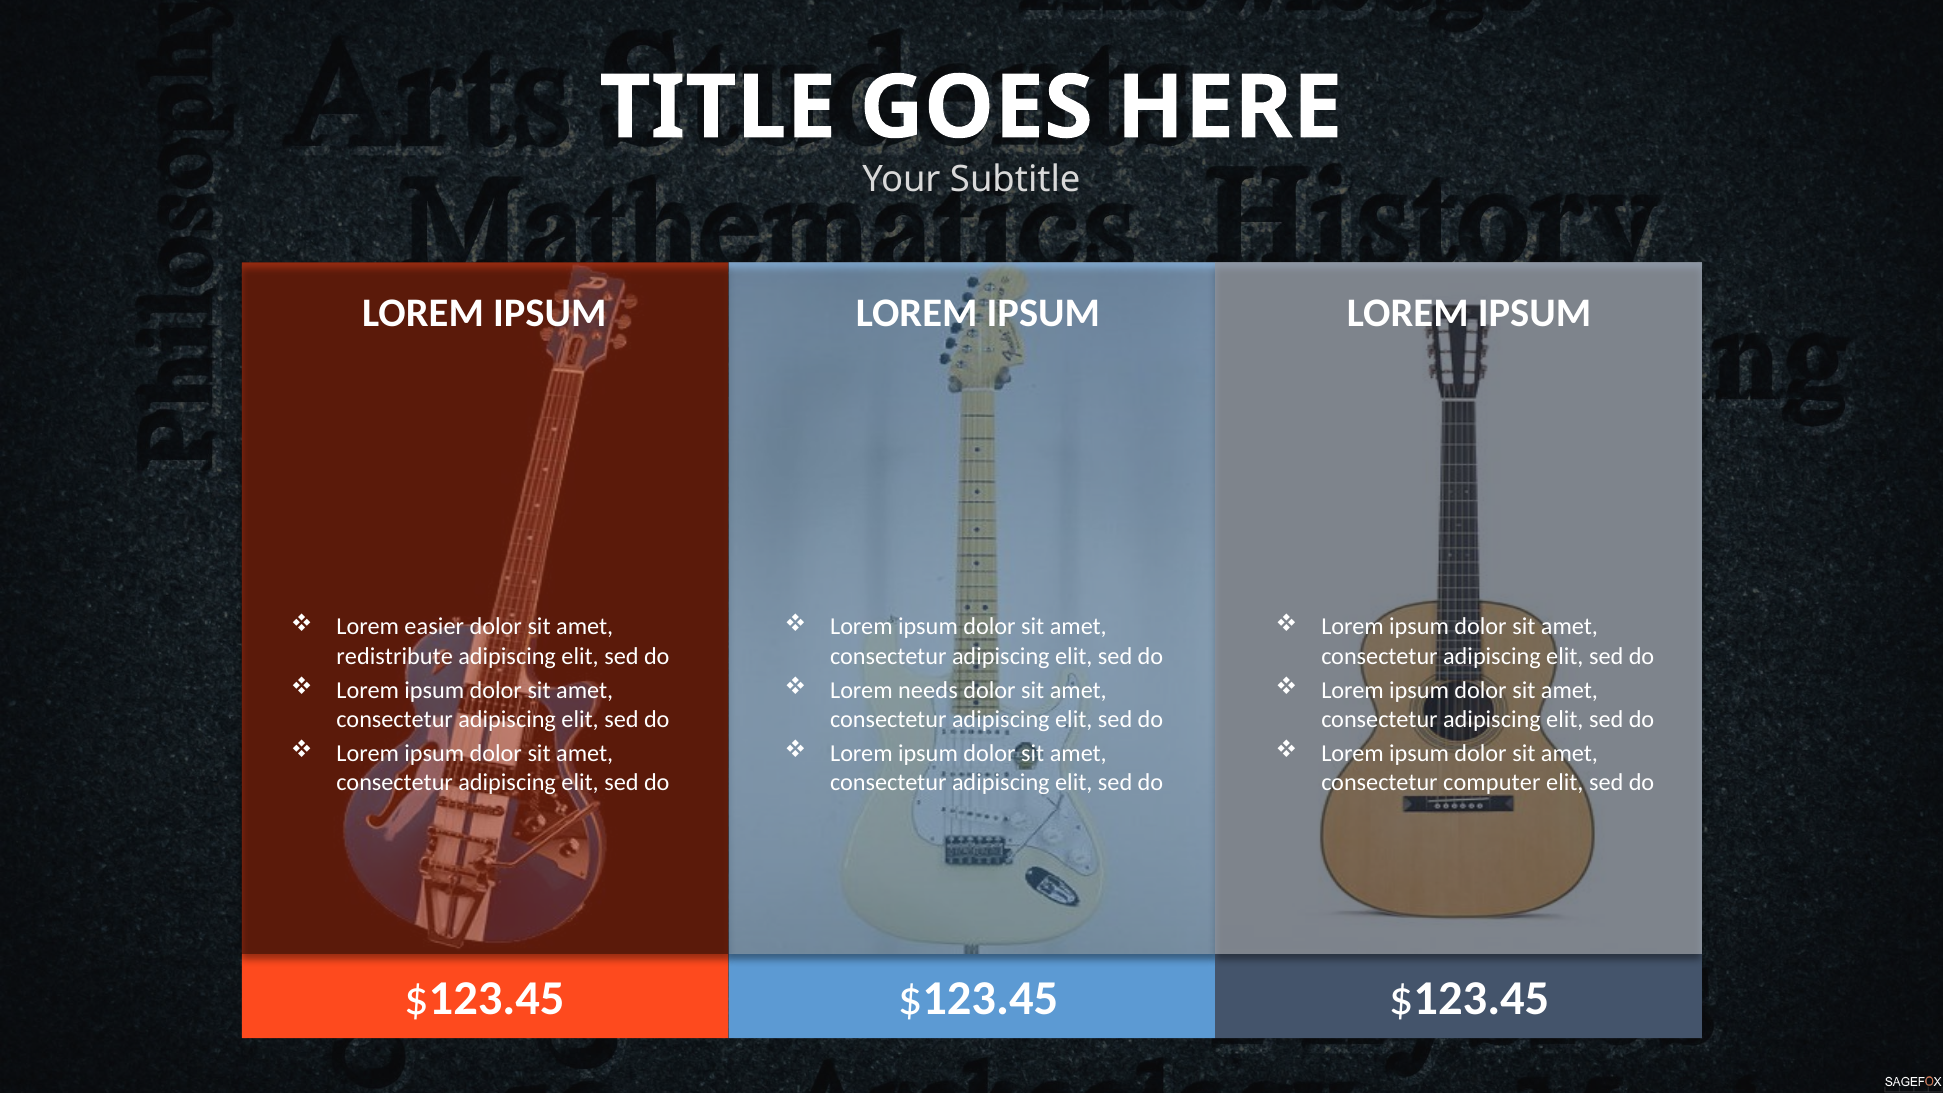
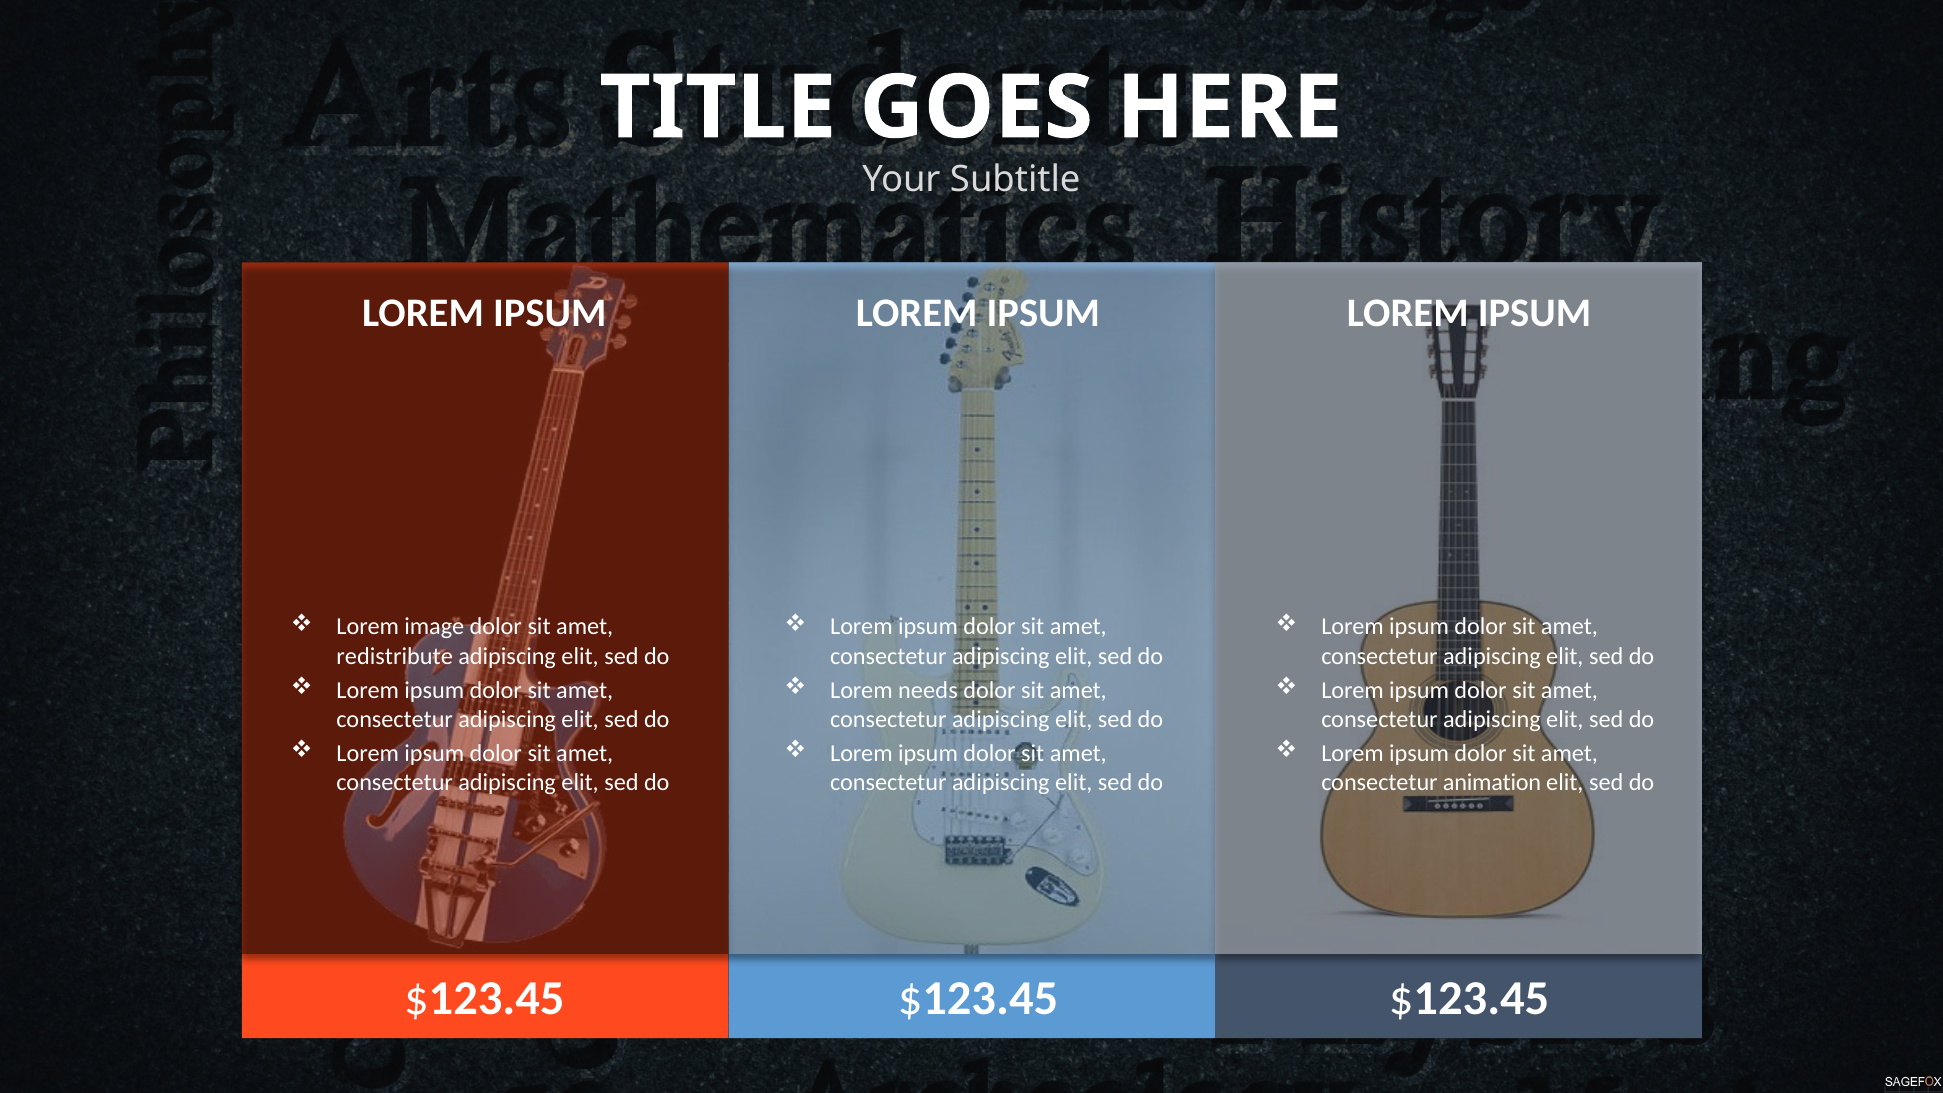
easier: easier -> image (434, 627)
computer: computer -> animation (1492, 782)
